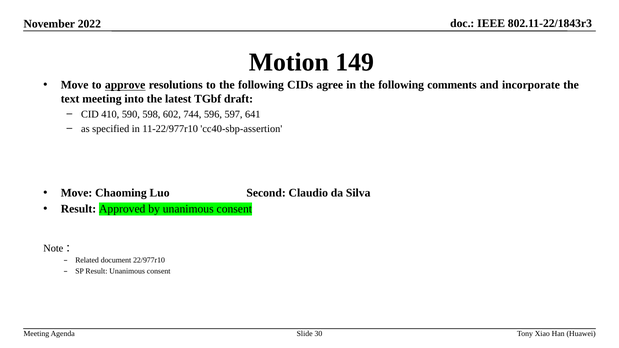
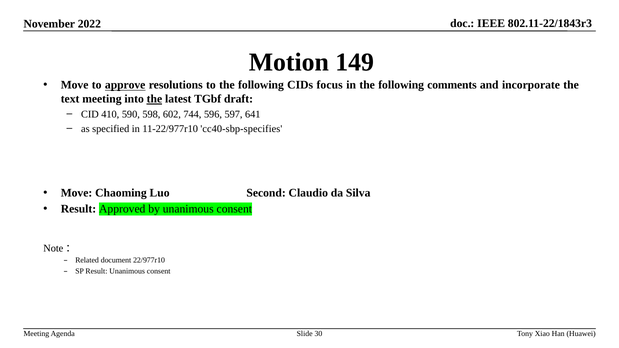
agree: agree -> focus (330, 85)
the underline: none -> present (154, 99)
cc40-sbp-assertion: cc40-sbp-assertion -> cc40-sbp-specifies (241, 129)
